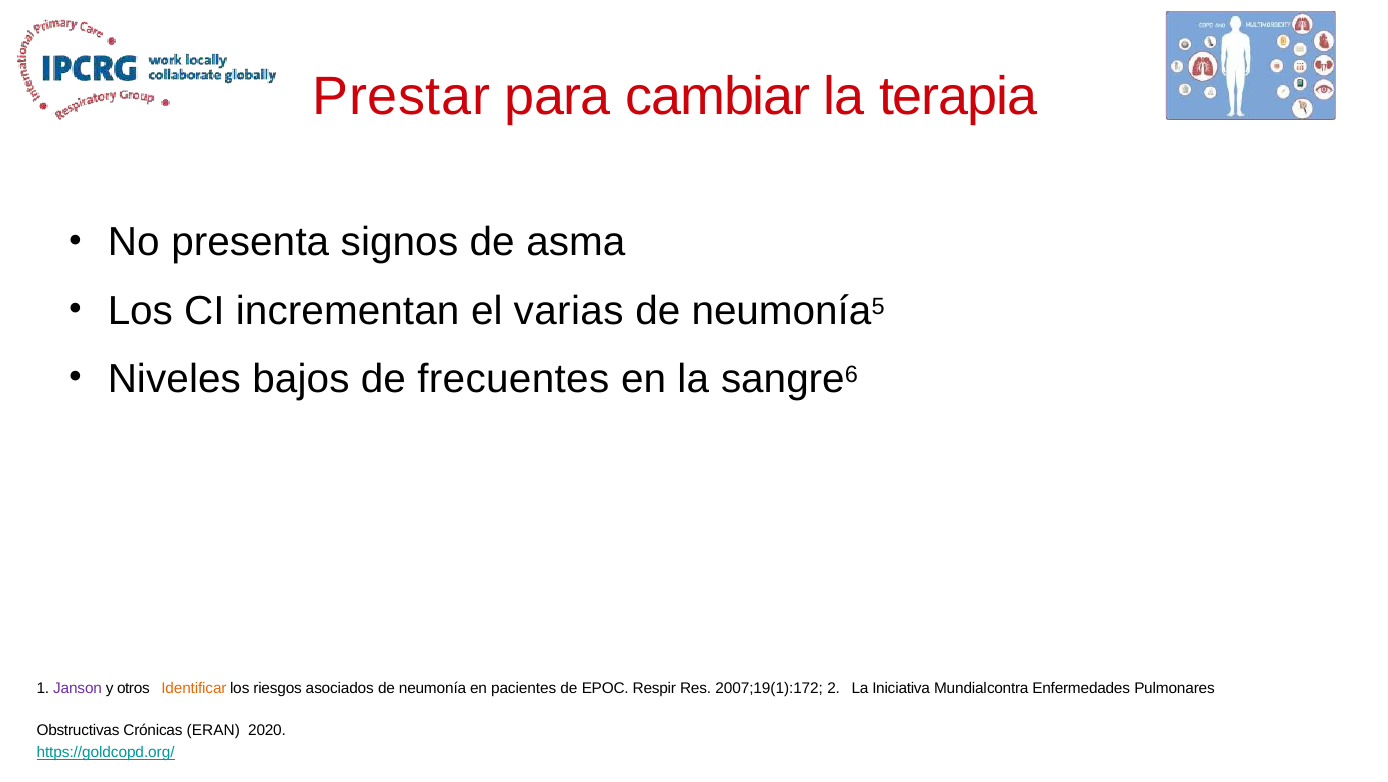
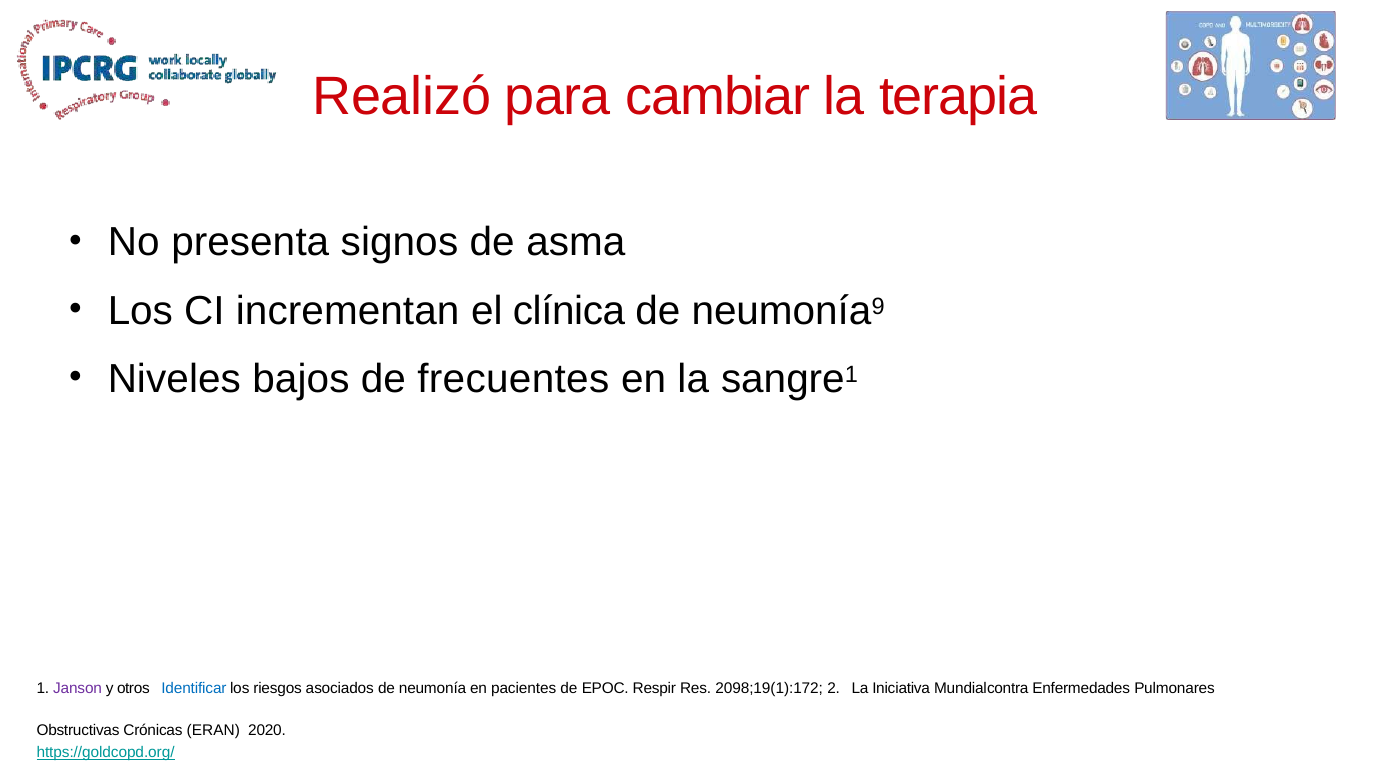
Prestar: Prestar -> Realizó (402, 96)
varias: varias -> clínica (569, 311)
5: 5 -> 9 (878, 307)
6: 6 -> 1 (851, 375)
Identificar colour: orange -> blue (194, 688)
2007;19(1):172: 2007;19(1):172 -> 2098;19(1):172 (769, 688)
